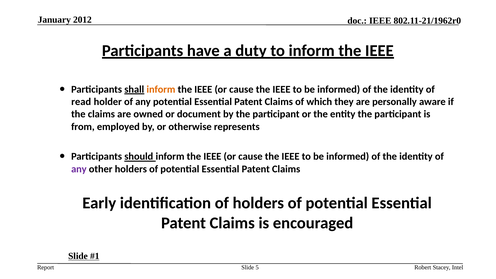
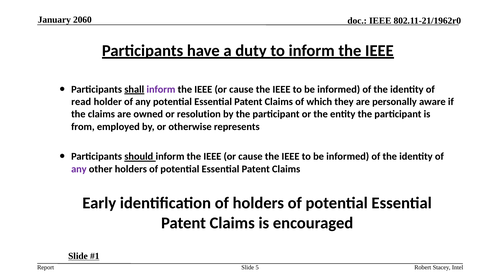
2012: 2012 -> 2060 (82, 20)
inform colour: orange -> purple (161, 89)
document: document -> resolution (199, 114)
